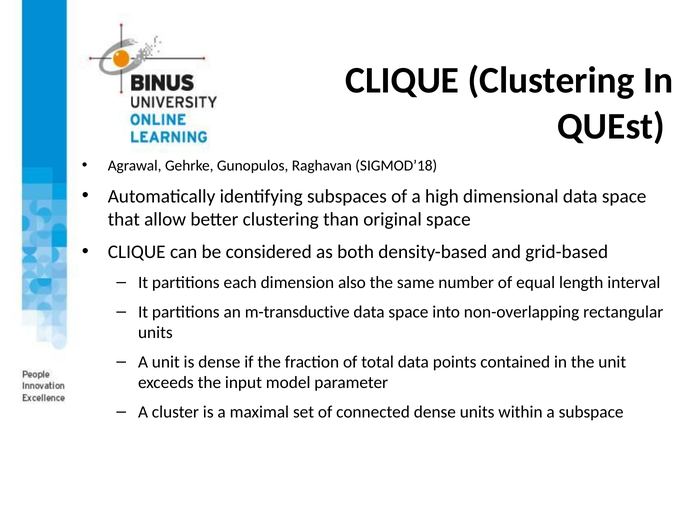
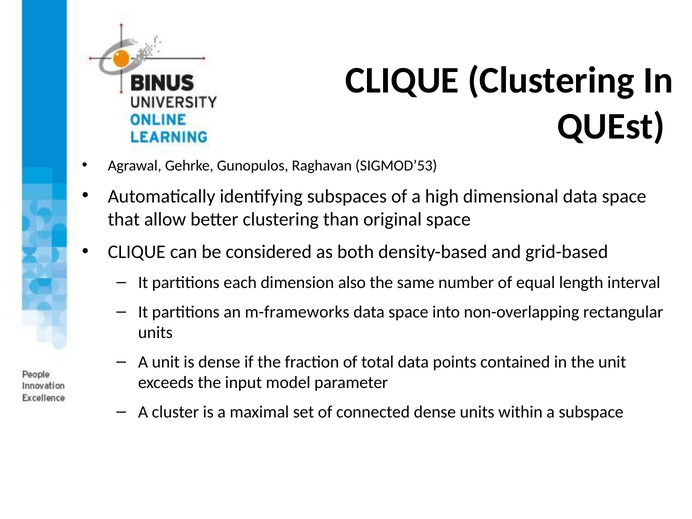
SIGMOD’18: SIGMOD’18 -> SIGMOD’53 (396, 166)
m-transductive: m-transductive -> m-frameworks (297, 312)
